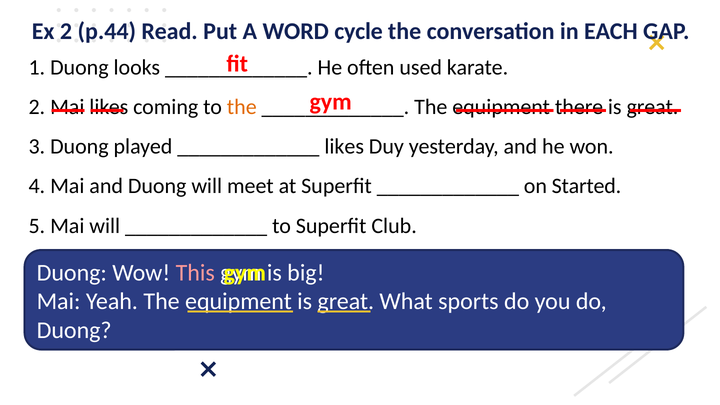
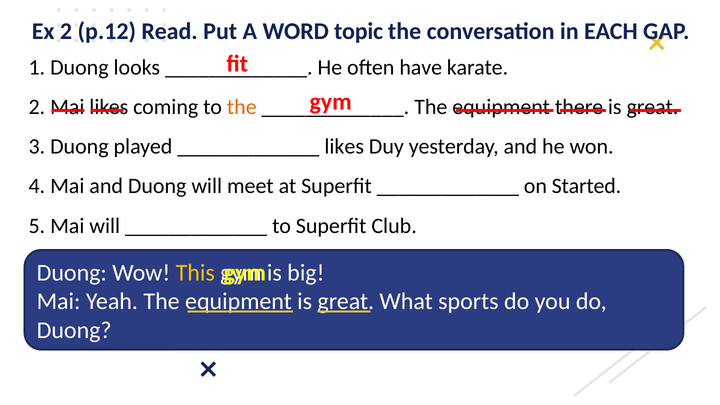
p.44: p.44 -> p.12 (107, 31)
cycle: cycle -> topic (359, 31)
used: used -> have (421, 68)
This colour: pink -> yellow (195, 273)
